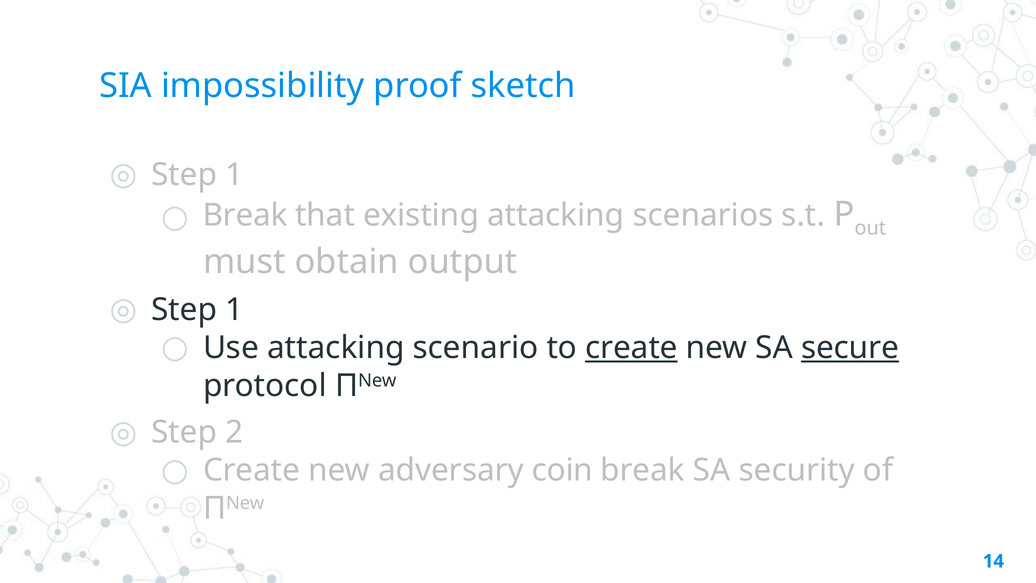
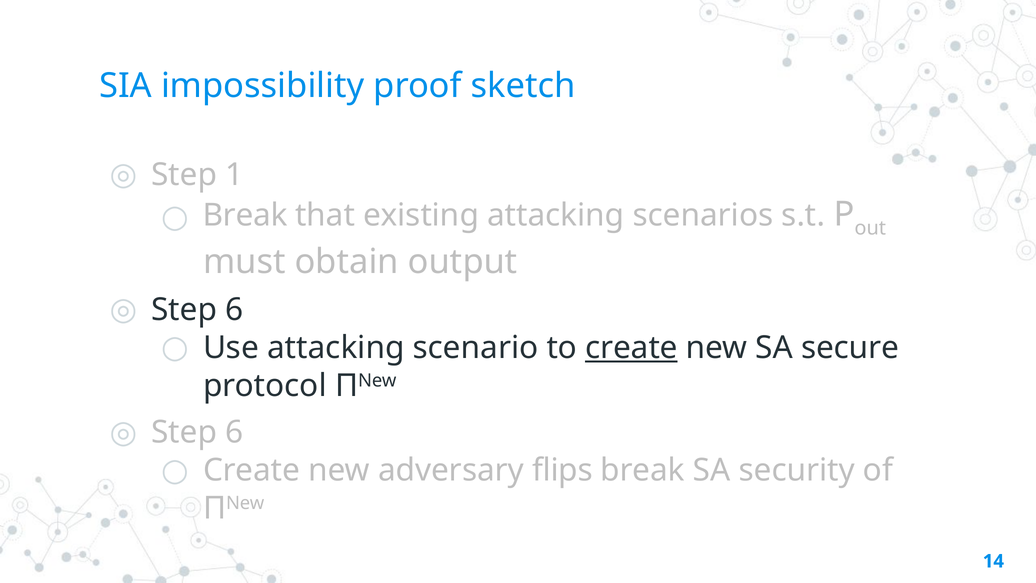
1: 1 -> 6 (234, 310)
secure underline: present -> none (850, 348)
2: 2 -> 6 (234, 432)
coin: coin -> flips (562, 470)
